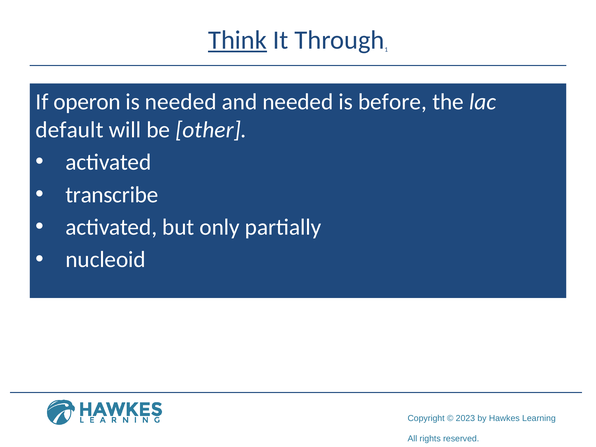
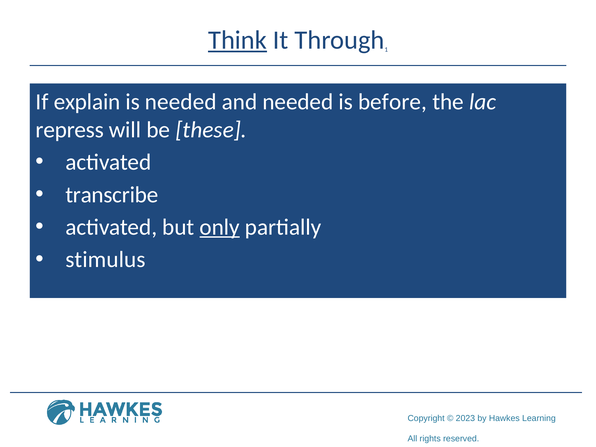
operon: operon -> explain (87, 102)
default: default -> repress (70, 130)
other: other -> these (211, 130)
only underline: none -> present (220, 227)
nucleoid: nucleoid -> stimulus (105, 260)
